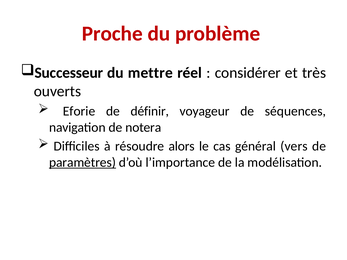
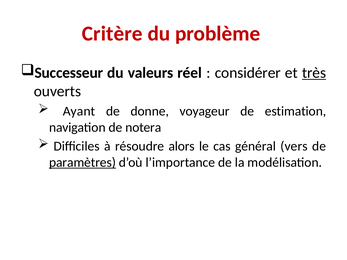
Proche: Proche -> Critère (112, 34)
mettre: mettre -> valeurs (151, 73)
très underline: none -> present (314, 73)
Eforie: Eforie -> Ayant (79, 111)
définir: définir -> donne (150, 111)
séquences: séquences -> estimation (296, 111)
